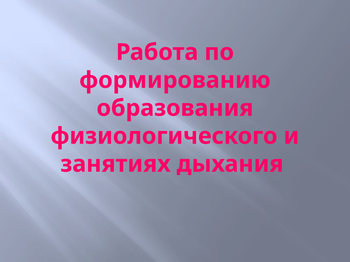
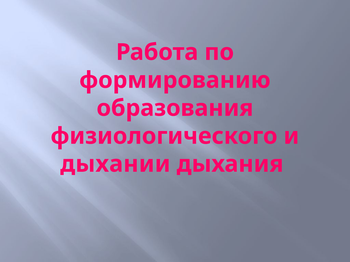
занятиях: занятиях -> дыхании (115, 164)
